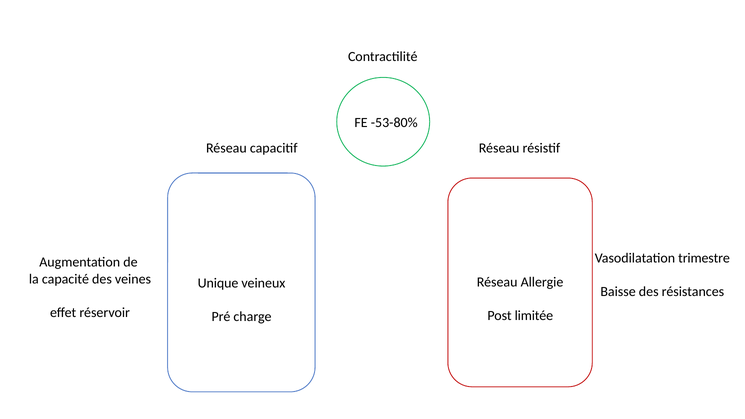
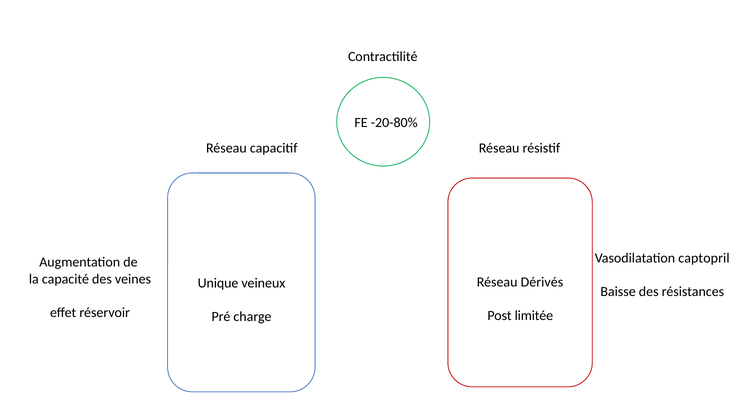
-53-80%: -53-80% -> -20-80% (394, 123)
trimestre: trimestre -> captopril (704, 258)
Allergie: Allergie -> Dérivés (542, 282)
